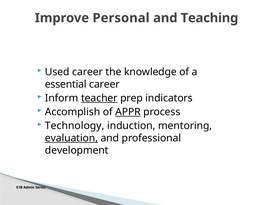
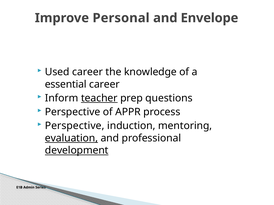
Teaching: Teaching -> Envelope (209, 18)
indicators: indicators -> questions (169, 98)
Accomplish: Accomplish -> Perspective (73, 112)
APPR underline: present -> none (128, 112)
Technology: Technology -> Perspective (75, 126)
development underline: none -> present (77, 151)
